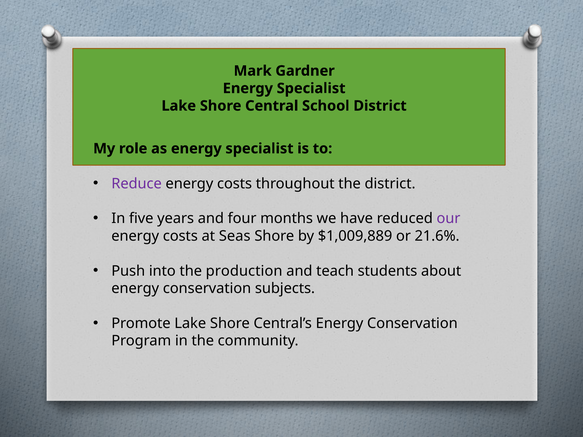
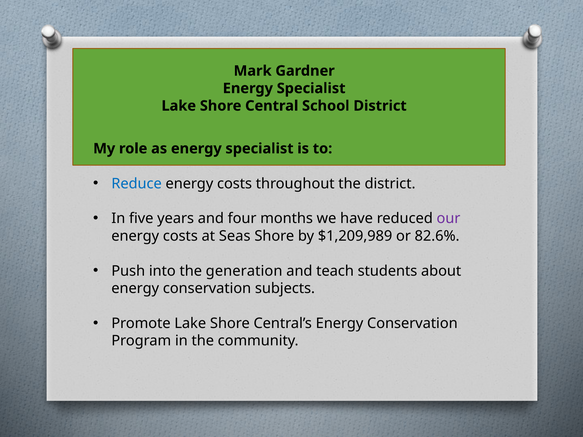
Reduce colour: purple -> blue (137, 184)
$1,009,889: $1,009,889 -> $1,209,989 (355, 236)
21.6%: 21.6% -> 82.6% (437, 236)
production: production -> generation (244, 271)
